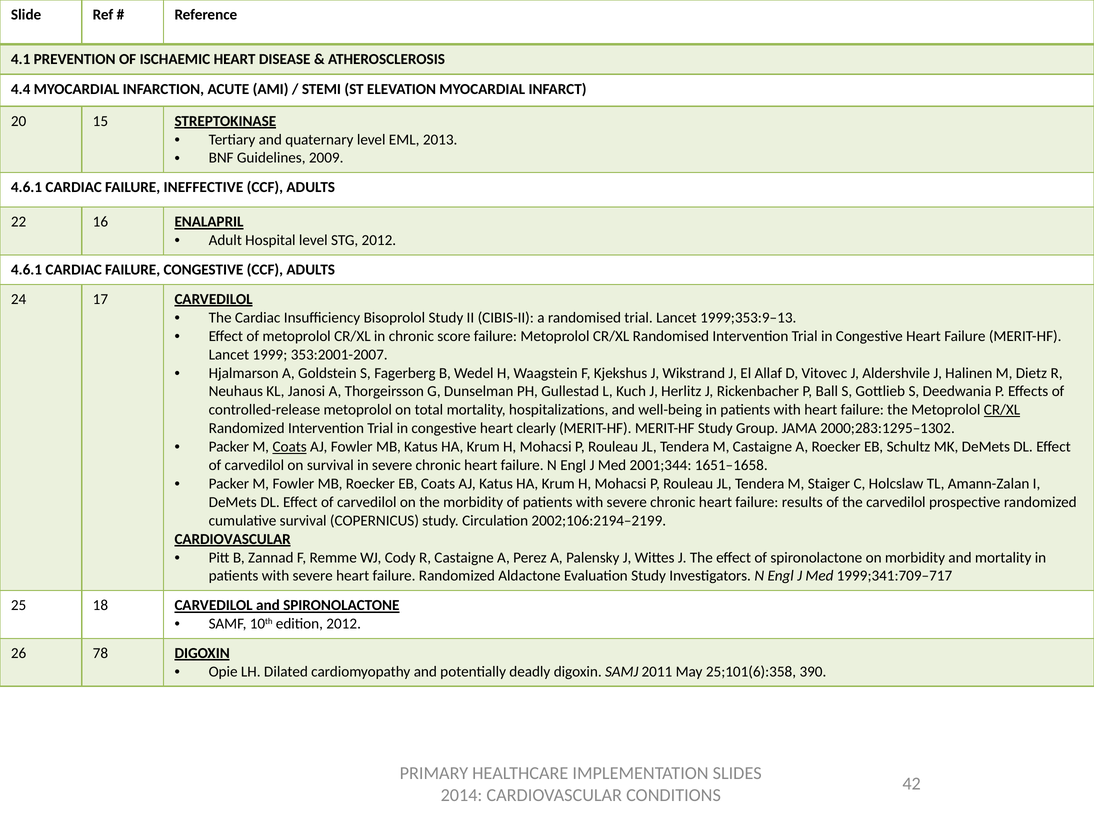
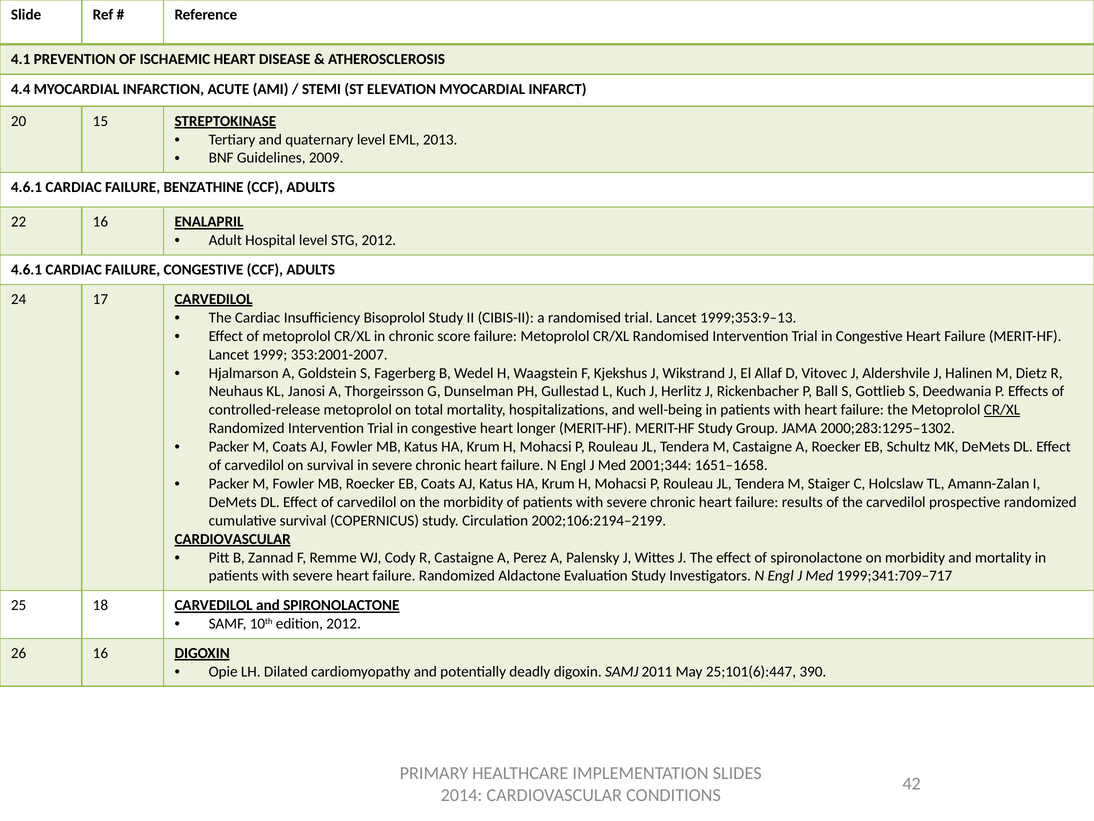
INEFFECTIVE: INEFFECTIVE -> BENZATHINE (204, 187)
clearly: clearly -> longer (536, 428)
Coats underline: present -> none (290, 447)
26 78: 78 -> 16 (100, 653)
25;101(6):358: 25;101(6):358 -> 25;101(6):447 (751, 671)
